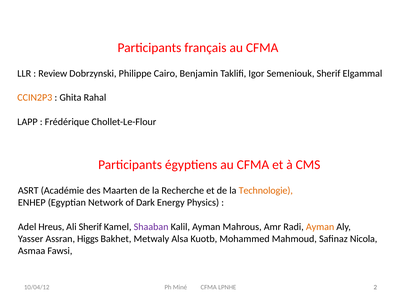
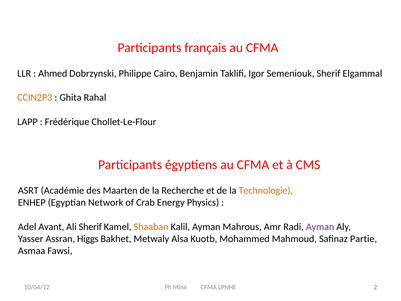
Review: Review -> Ahmed (53, 73)
Dark: Dark -> Crab (145, 202)
Hreus: Hreus -> Avant (51, 227)
Shaaban colour: purple -> orange (151, 227)
Ayman colour: orange -> purple (320, 227)
Nicola: Nicola -> Partie (364, 239)
